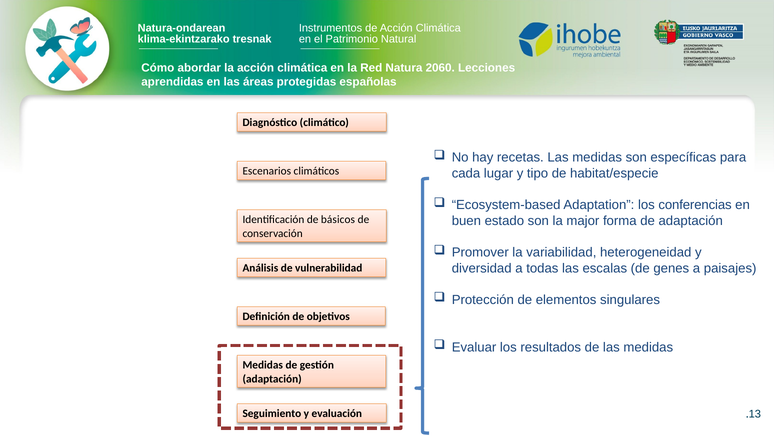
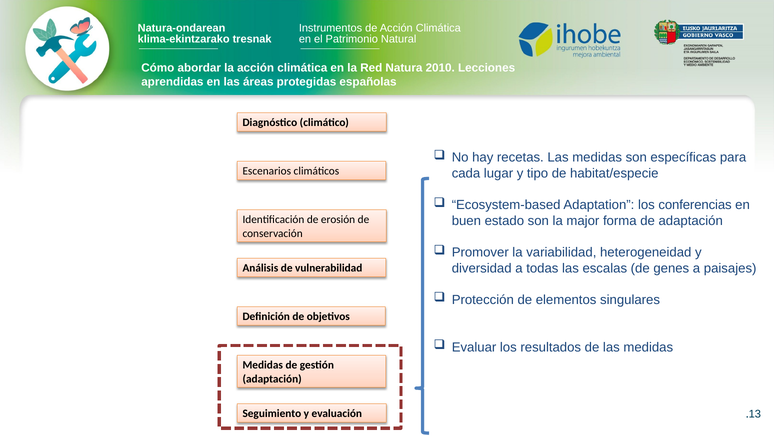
2060: 2060 -> 2010 (440, 68)
básicos: básicos -> erosión (338, 219)
